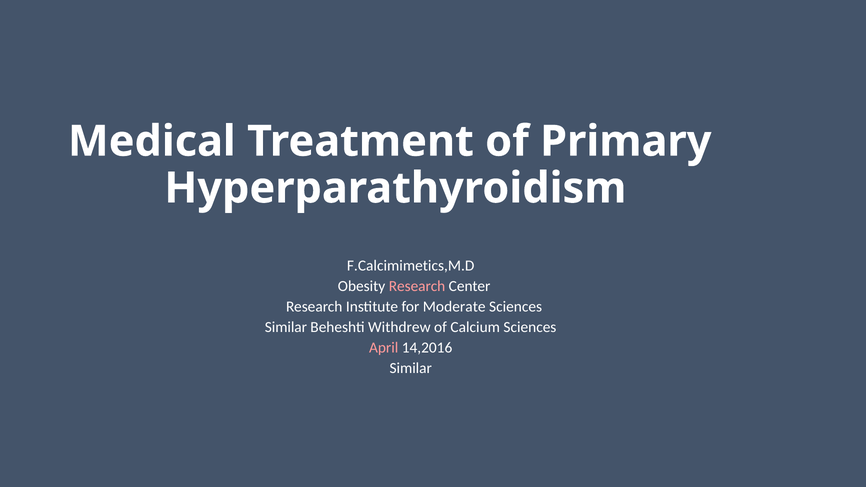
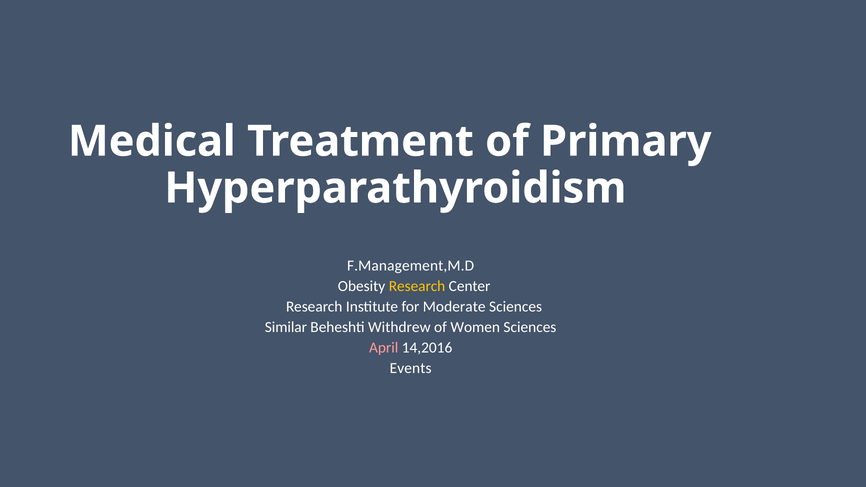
F.Calcimimetics,M.D: F.Calcimimetics,M.D -> F.Management,M.D (411, 266)
Research colour: pink -> yellow (417, 286)
Calcium: Calcium -> Women (475, 327)
Similar: Similar -> Events (411, 368)
